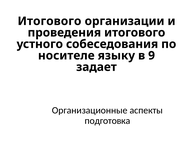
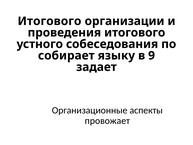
носителе: носителе -> собирает (66, 55)
подготовка: подготовка -> провожает (107, 121)
